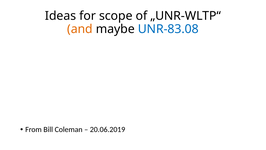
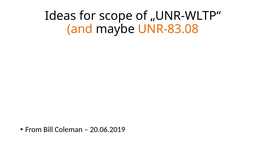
UNR-83.08 colour: blue -> orange (168, 29)
